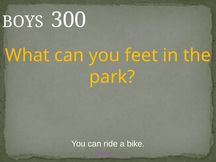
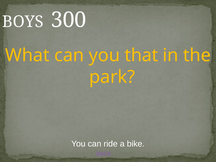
feet: feet -> that (141, 55)
